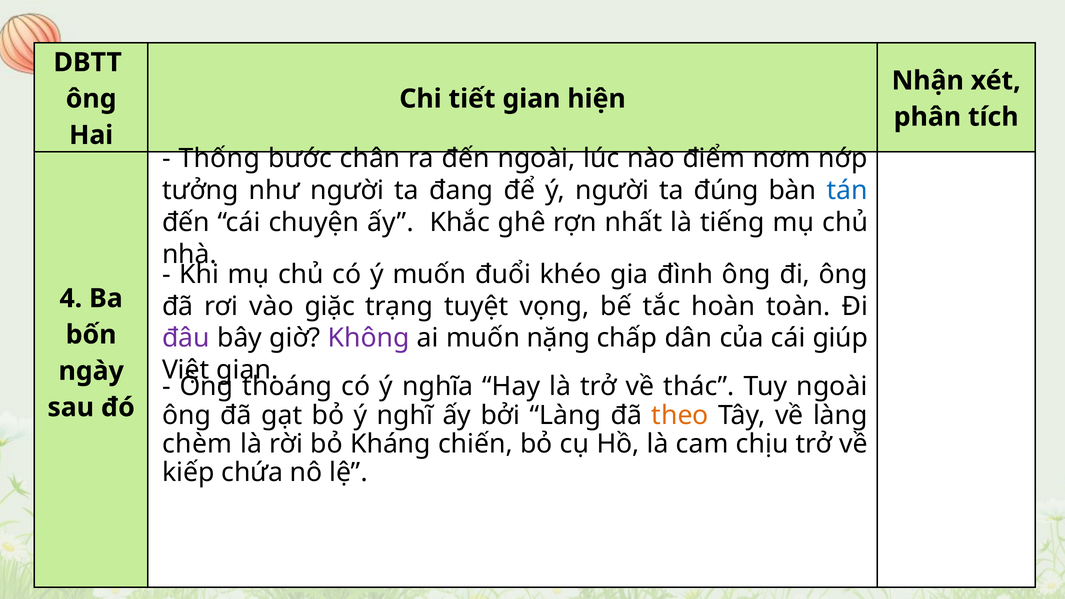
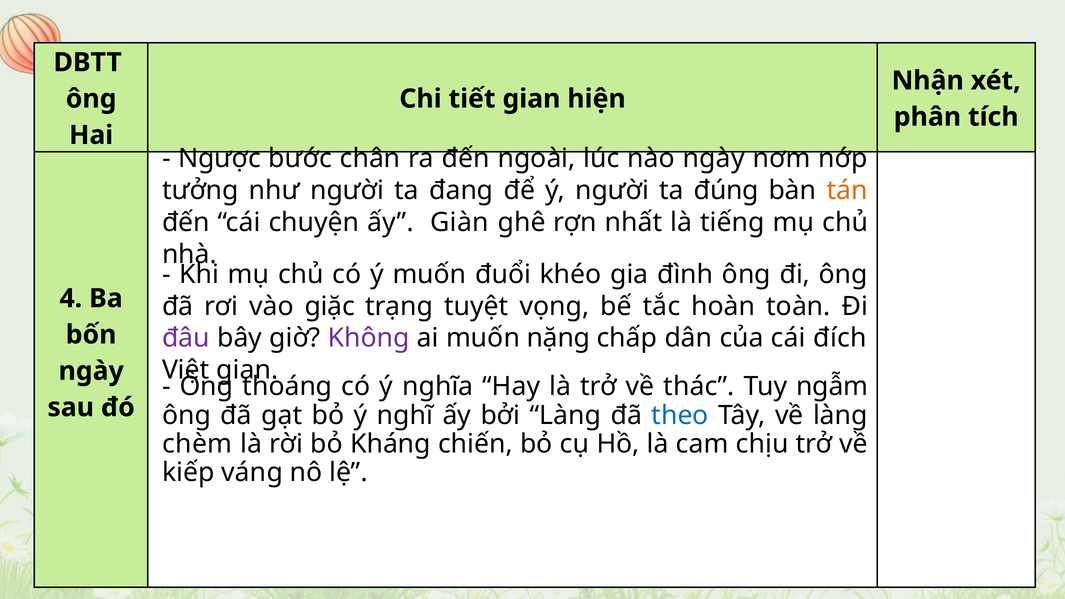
Thống: Thống -> Ngược (220, 159)
nào điểm: điểm -> ngày (714, 159)
tán colour: blue -> orange (847, 190)
Khắc: Khắc -> Giàn (460, 222)
giúp: giúp -> đích (840, 338)
Tuy ngoài: ngoài -> ngẫm (832, 387)
theo colour: orange -> blue (680, 415)
chứa: chứa -> váng (252, 473)
